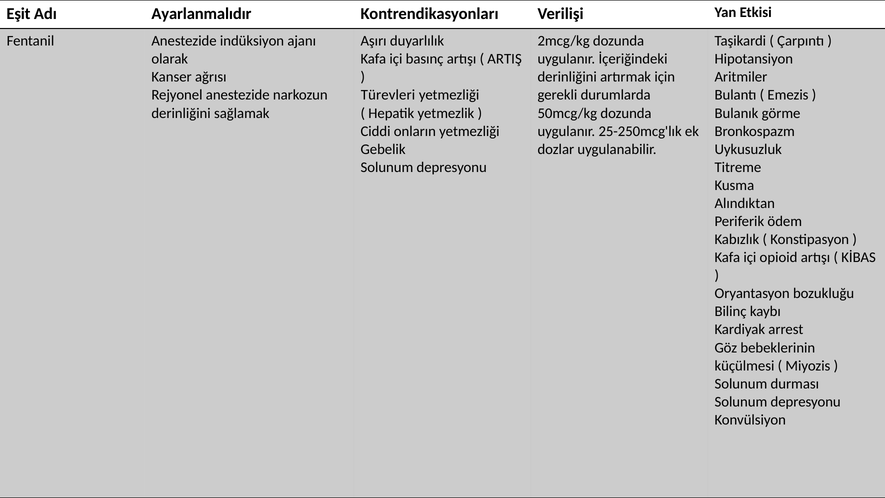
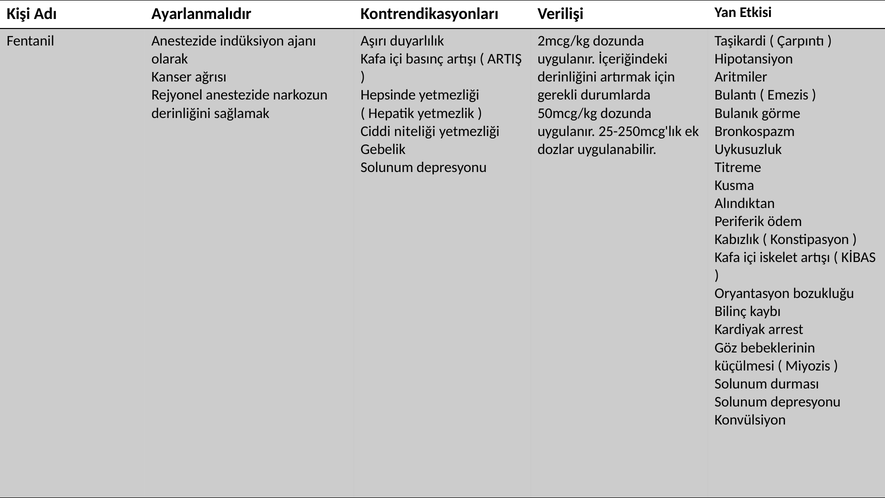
Eşit: Eşit -> Kişi (18, 14)
Türevleri: Türevleri -> Hepsinde (388, 95)
onların: onların -> niteliği (415, 131)
opioid: opioid -> iskelet (779, 257)
